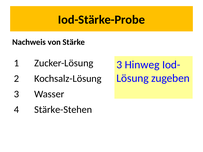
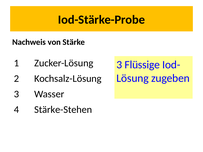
Hinweg: Hinweg -> Flüssige (142, 65)
